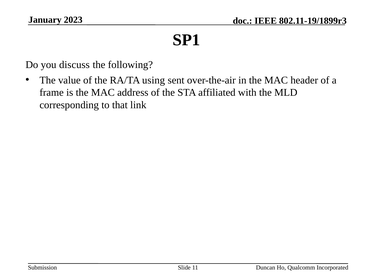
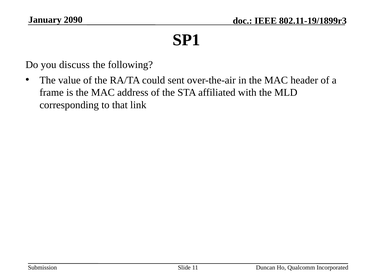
2023: 2023 -> 2090 (73, 20)
using: using -> could (154, 80)
